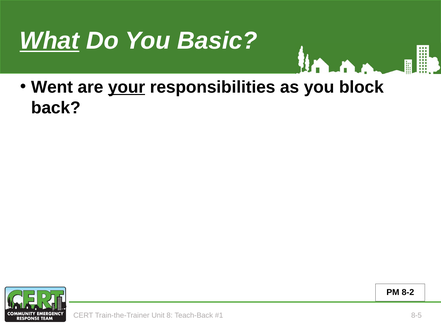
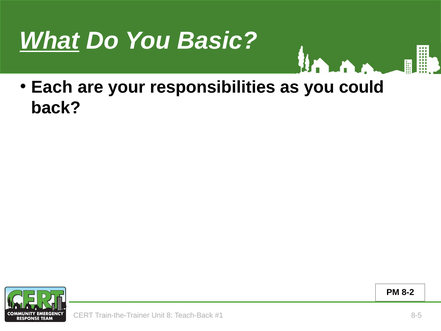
Went: Went -> Each (52, 87)
your underline: present -> none (127, 87)
block: block -> could (361, 87)
